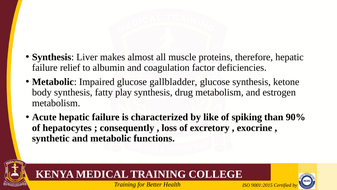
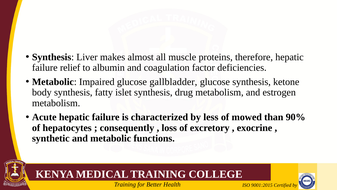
play: play -> islet (123, 92)
like: like -> less (211, 117)
spiking: spiking -> mowed (247, 117)
